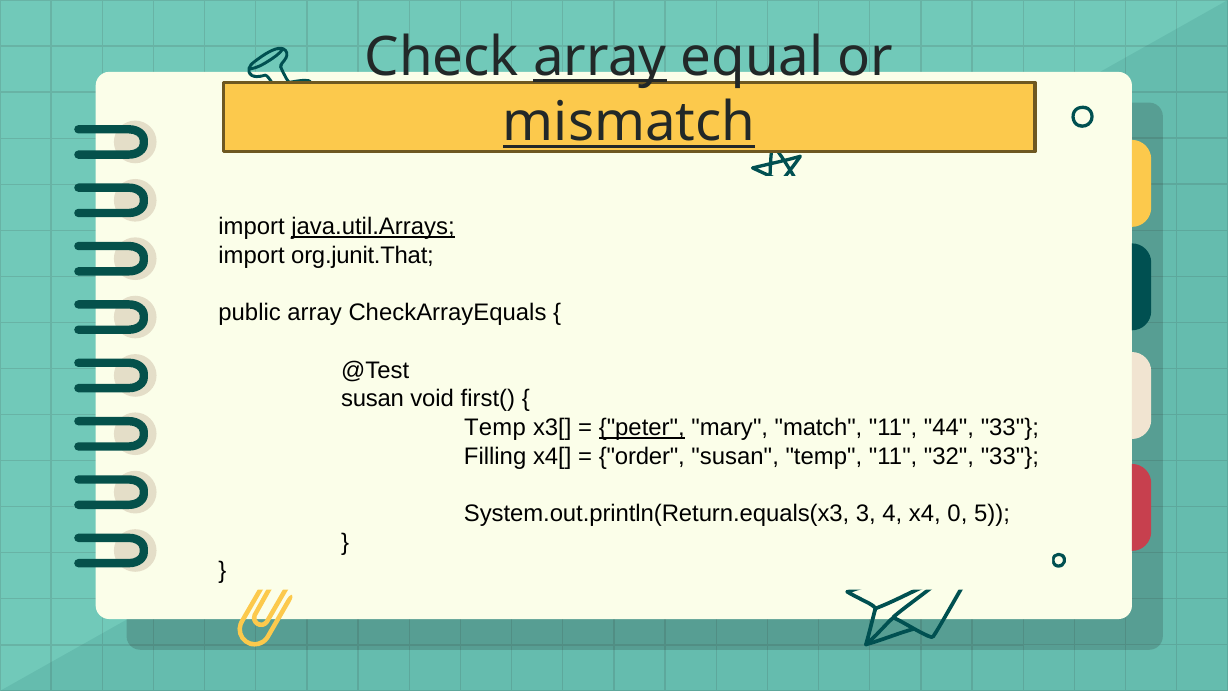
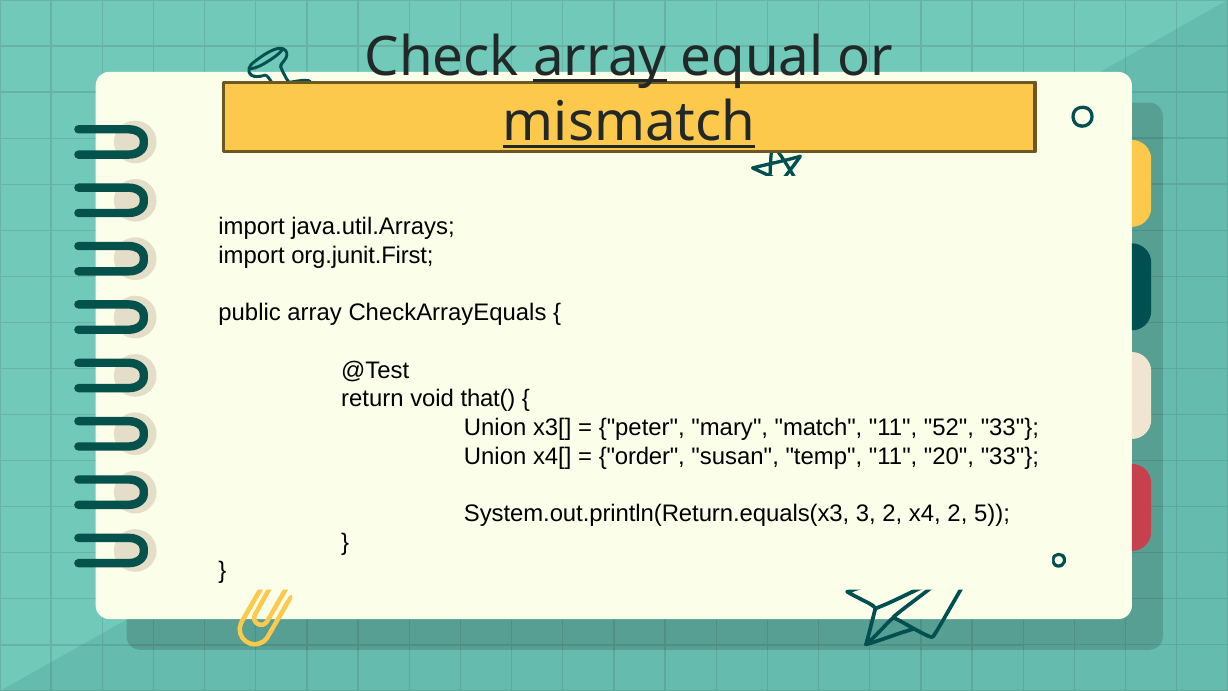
java.util.Arrays underline: present -> none (373, 227)
org.junit.That: org.junit.That -> org.junit.First (362, 255)
susan: susan -> return (372, 399)
first(: first( -> that( (488, 399)
Temp: Temp -> Union (495, 427)
peter underline: present -> none (642, 427)
44: 44 -> 52 (949, 427)
Filling: Filling -> Union (495, 456)
32: 32 -> 20 (949, 456)
3 4: 4 -> 2 (892, 513)
x4 0: 0 -> 2 (957, 513)
